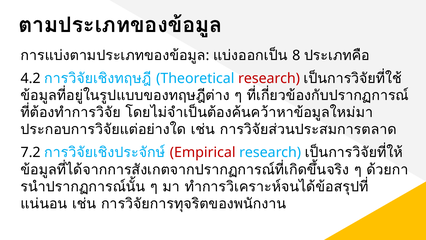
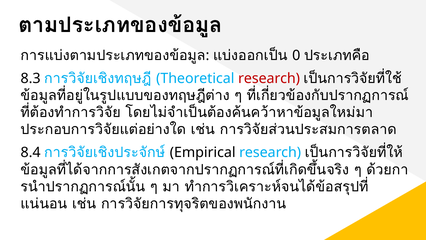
8: 8 -> 0 (296, 55)
4.2: 4.2 -> 8.3 (31, 78)
7.2: 7.2 -> 8.4 (31, 152)
Empirical colour: red -> black (203, 152)
